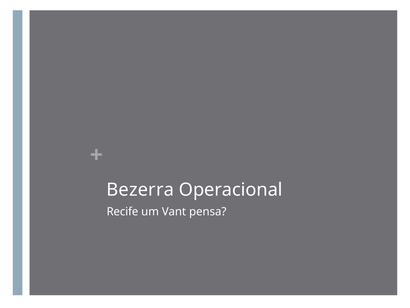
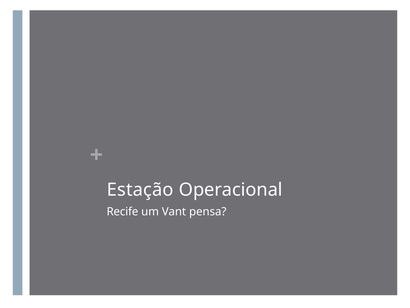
Bezerra: Bezerra -> Estação (140, 189)
